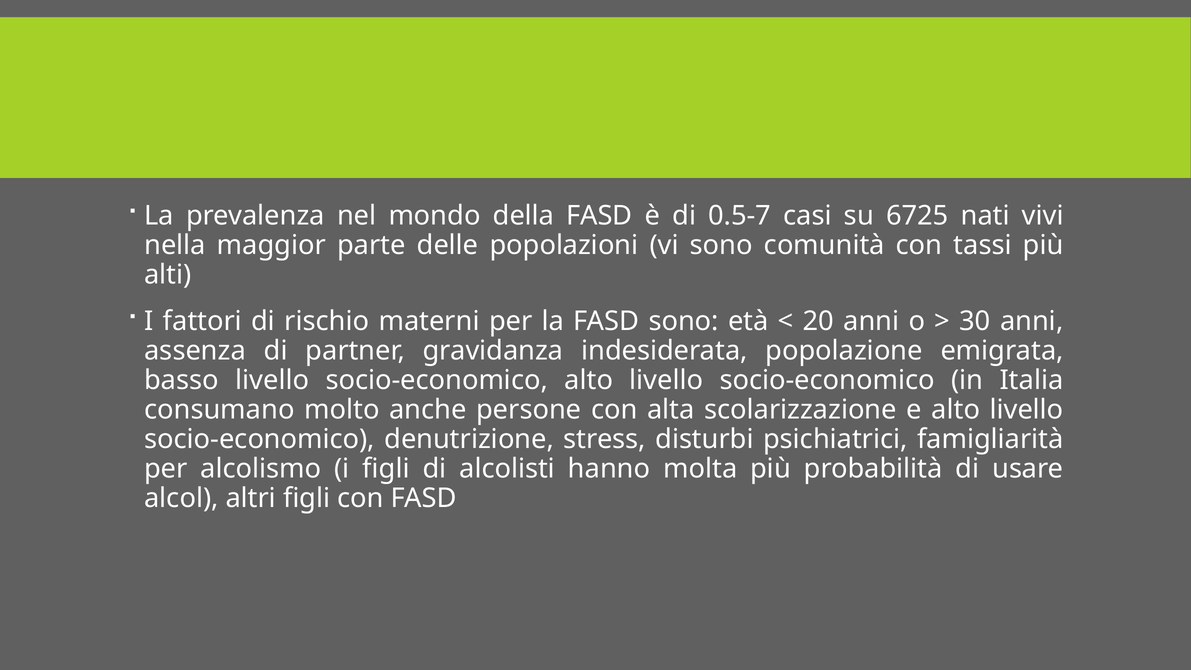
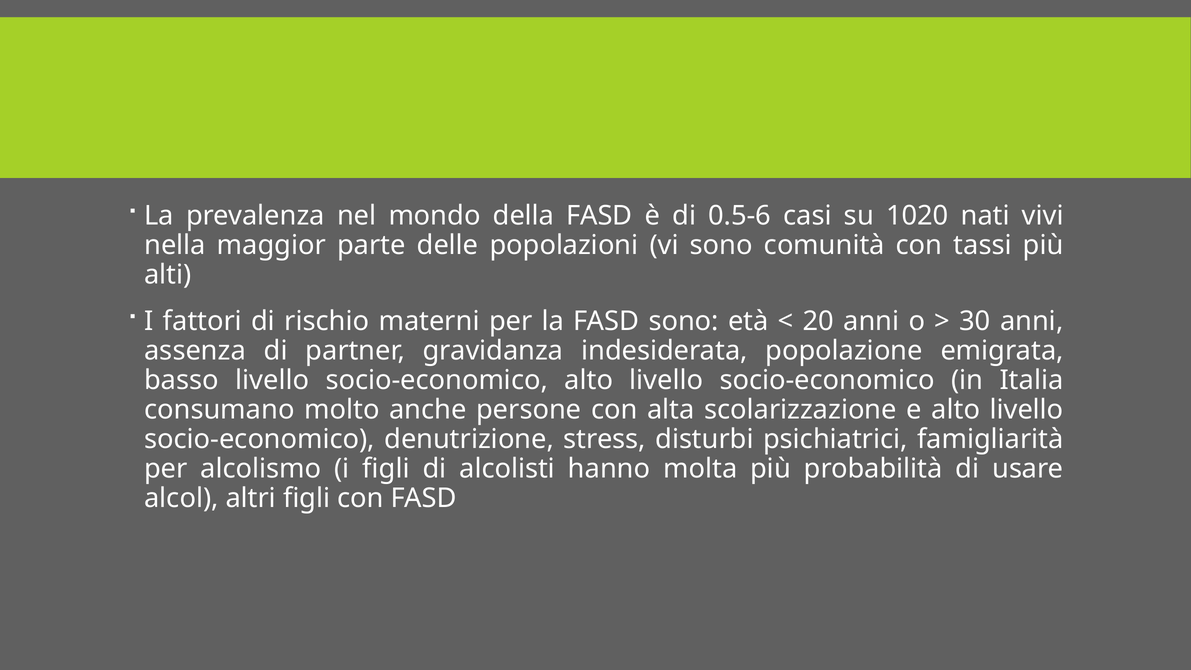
0.5-7: 0.5-7 -> 0.5-6 (740, 216)
6725: 6725 -> 1020 (917, 216)
